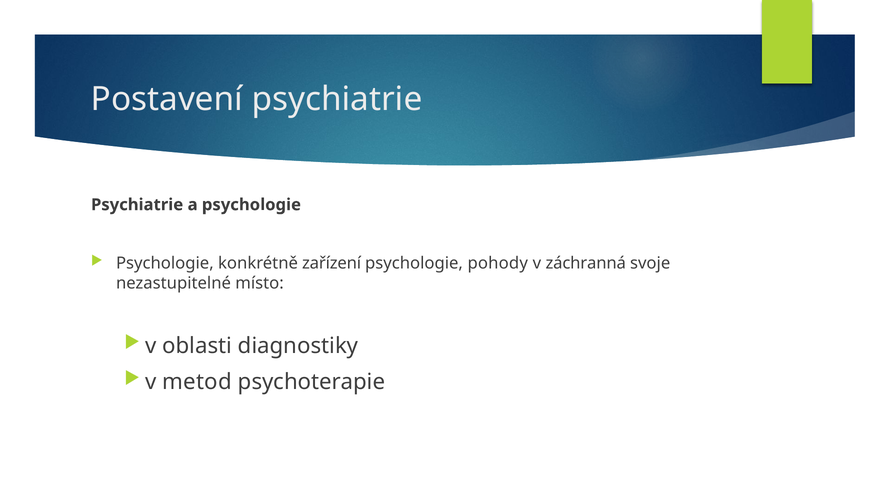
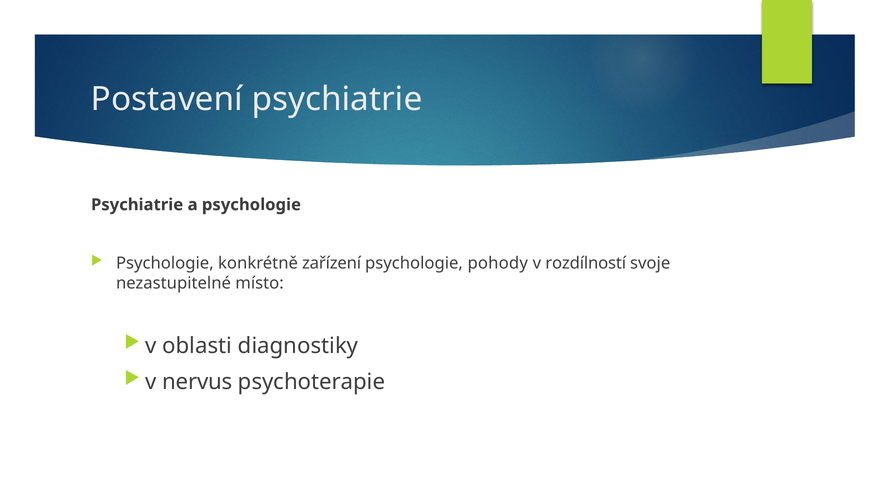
záchranná: záchranná -> rozdílností (586, 263)
metod: metod -> nervus (197, 382)
